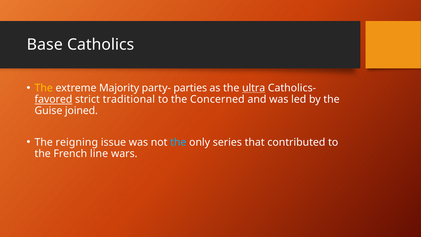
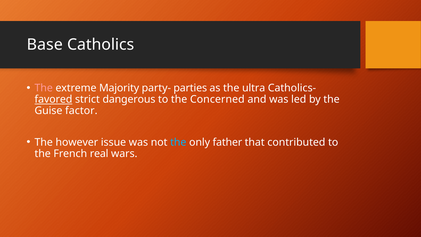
The colour: yellow -> pink (44, 88)
ultra underline: present -> none (254, 88)
traditional: traditional -> dangerous (129, 99)
joined: joined -> factor (81, 111)
reigning: reigning -> however (77, 142)
series: series -> father (227, 142)
line: line -> real (99, 153)
